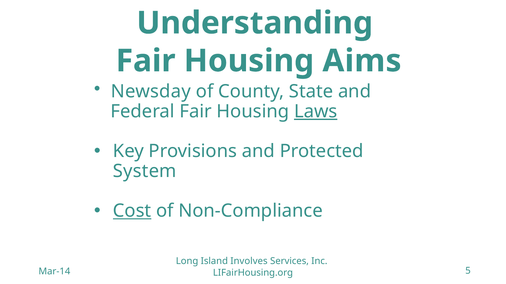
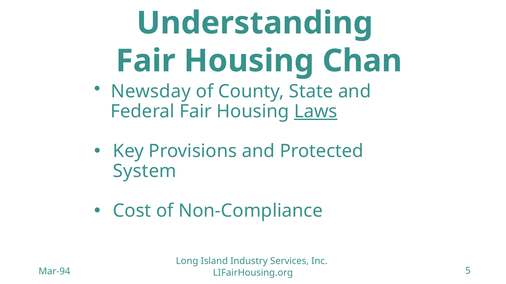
Aims: Aims -> Chan (362, 61)
Cost underline: present -> none (132, 211)
Involves: Involves -> Industry (249, 262)
Mar-14: Mar-14 -> Mar-94 (54, 272)
